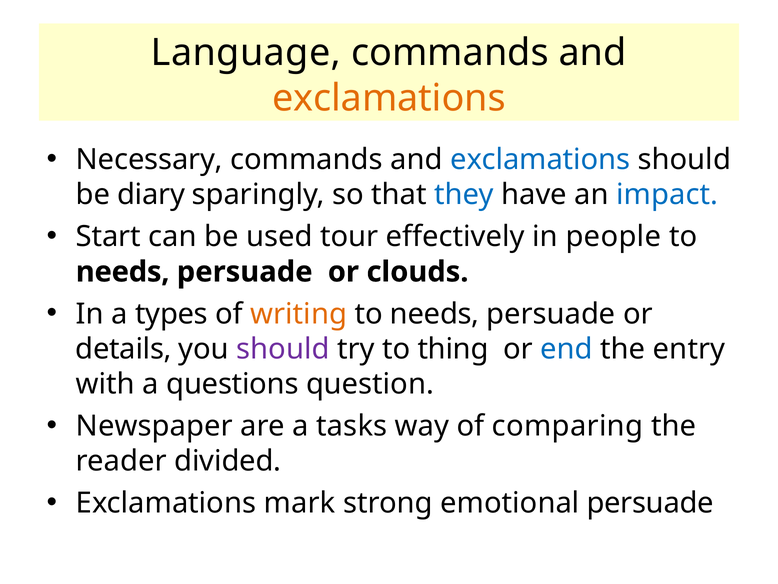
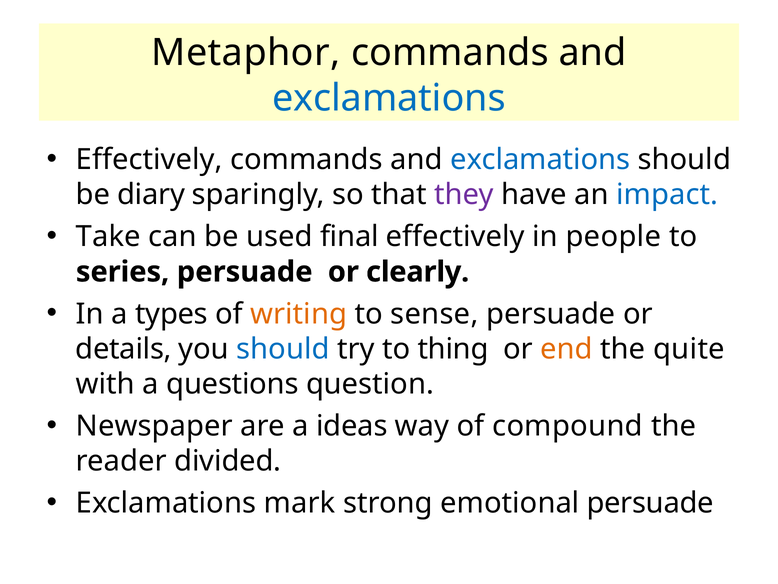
Language: Language -> Metaphor (246, 53)
exclamations colour: orange -> blue (389, 98)
Necessary: Necessary -> Effectively (149, 160)
they colour: blue -> purple (464, 195)
Start: Start -> Take (108, 237)
tour: tour -> final (349, 237)
needs: needs -> series (123, 272)
clouds: clouds -> clearly (418, 272)
needs: needs -> sense (434, 314)
should colour: purple -> blue (283, 349)
end colour: blue -> orange (567, 349)
entry: entry -> quite (689, 349)
tasks: tasks -> ideas (352, 426)
comparing: comparing -> compound (568, 426)
